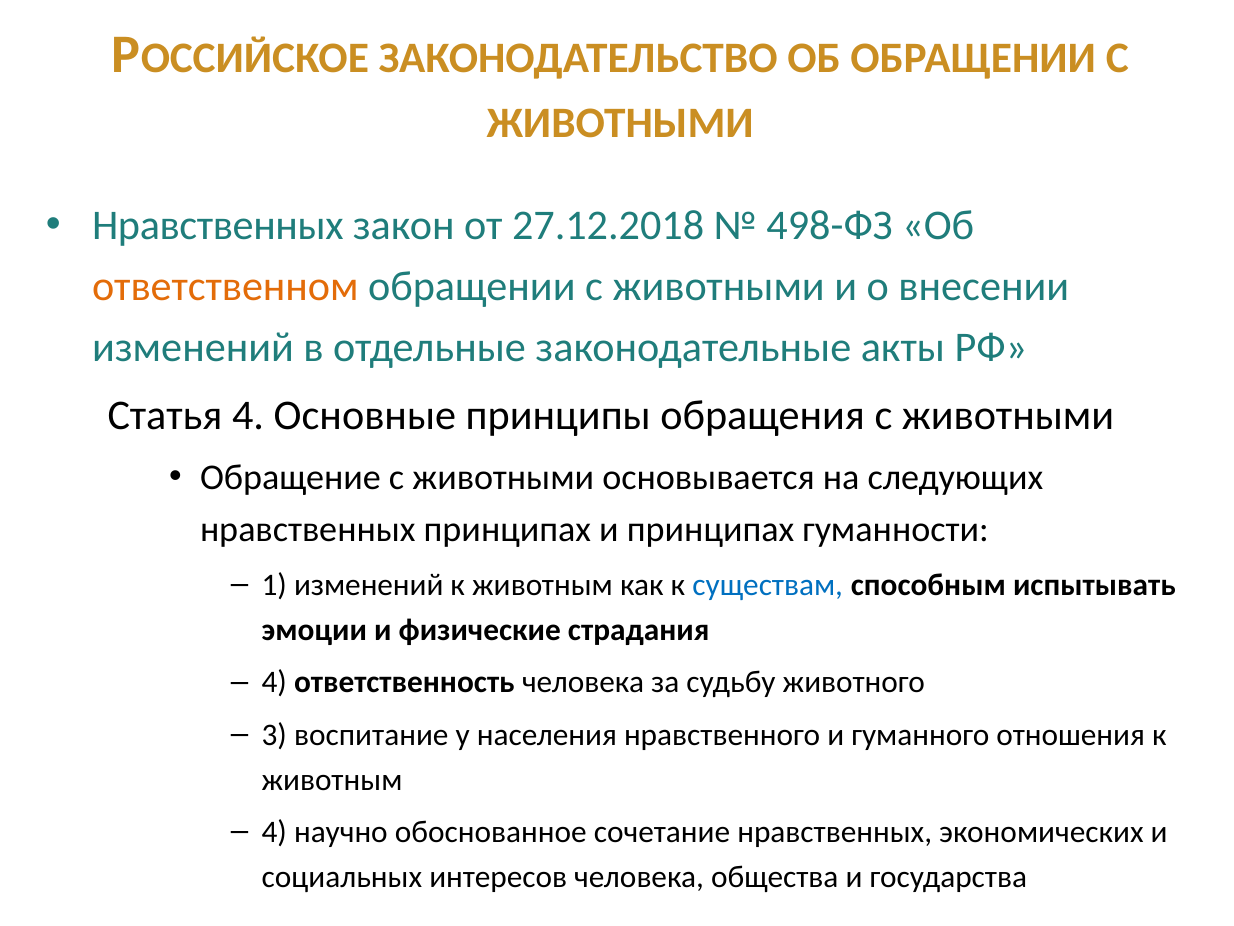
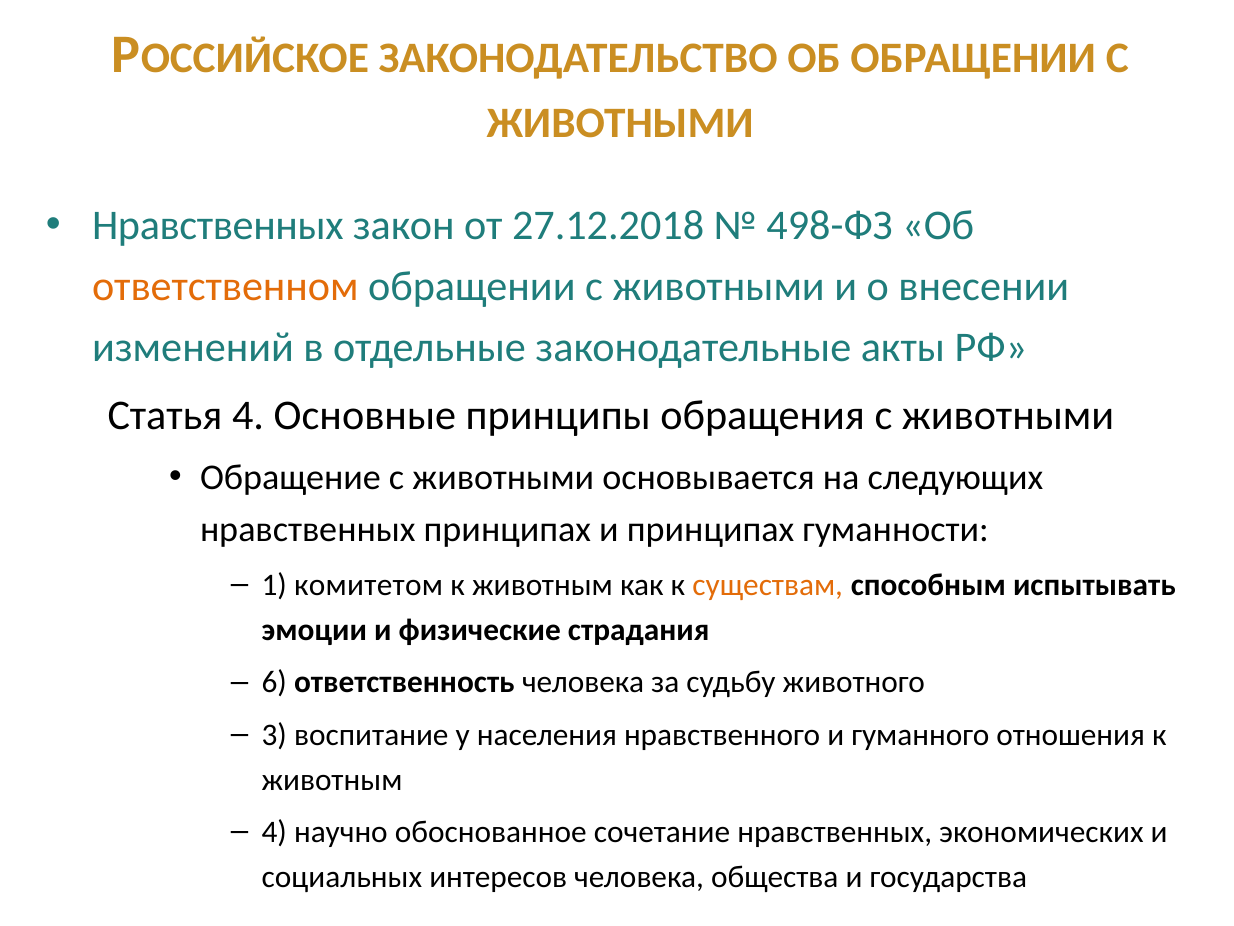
1 изменений: изменений -> комитетом (369, 585)
существам colour: blue -> orange (768, 585)
4: 4 -> 6 (274, 682)
